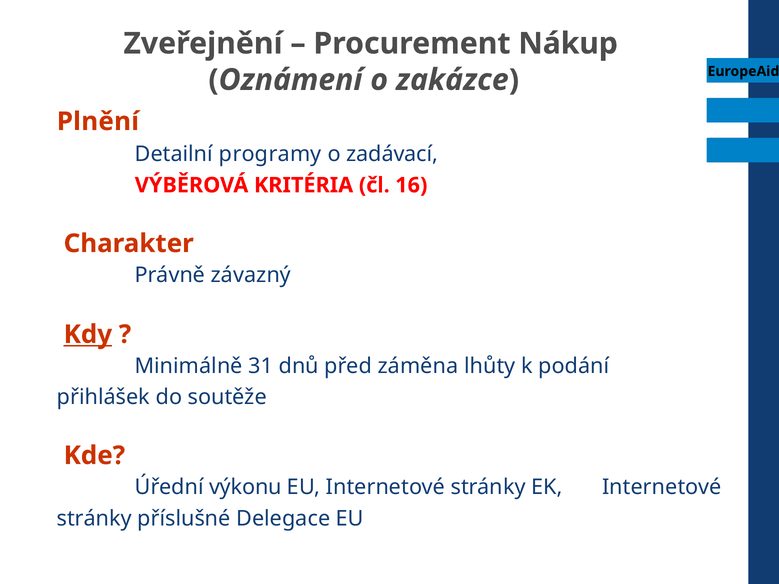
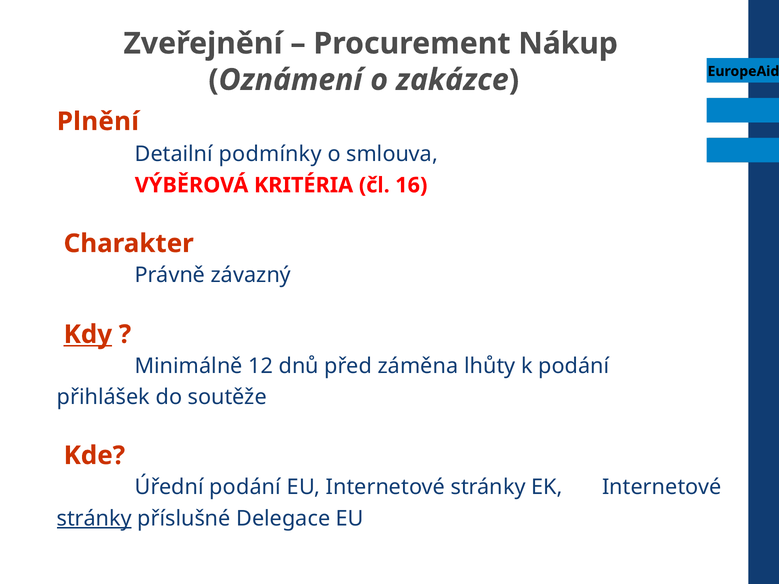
programy: programy -> podmínky (270, 154)
zadávací: zadávací -> smlouva (392, 154)
31: 31 -> 12 (261, 366)
Úřední výkonu: výkonu -> podání (245, 487)
stránky underline: none -> present (94, 519)
